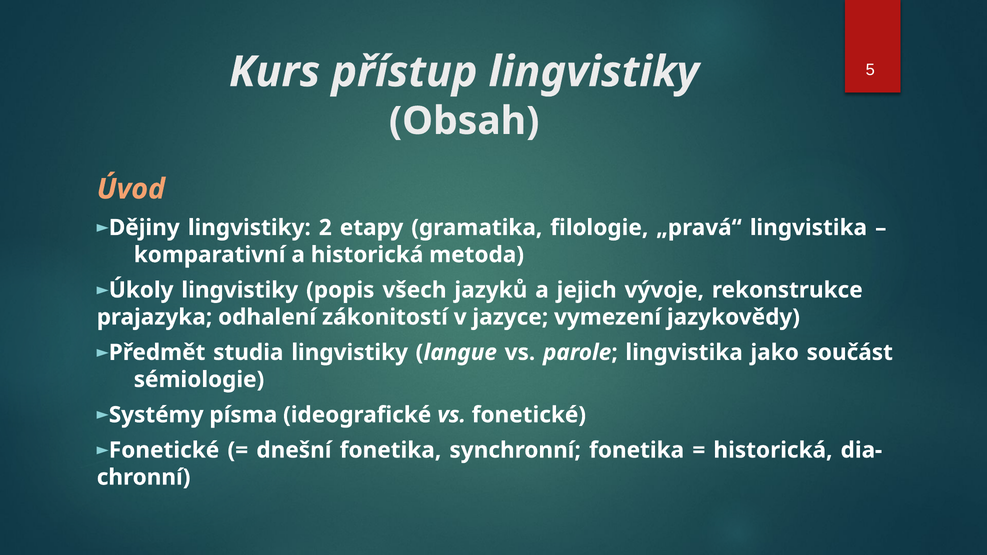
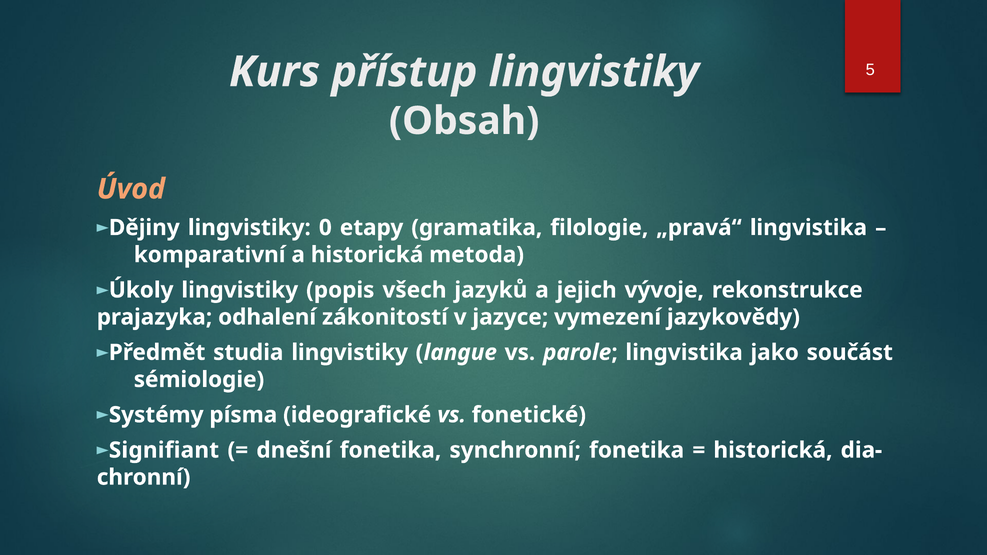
2: 2 -> 0 (325, 228)
Fonetické: Fonetické -> Signifiant (164, 450)
